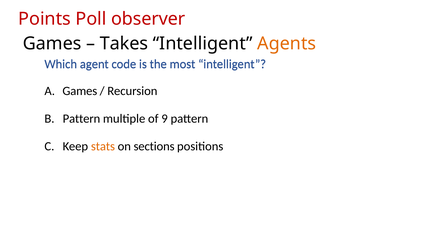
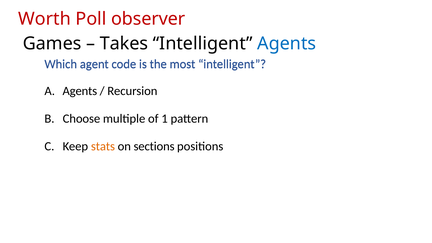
Points: Points -> Worth (45, 19)
Agents colour: orange -> blue (287, 44)
Games: Games -> Agents (80, 91)
Pattern: Pattern -> Choose (81, 119)
9: 9 -> 1 (165, 119)
